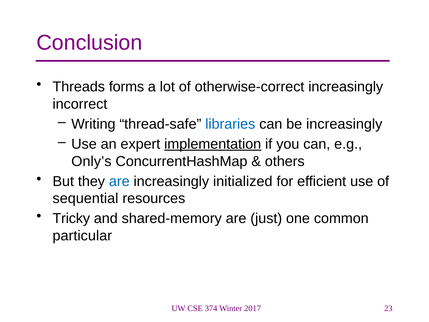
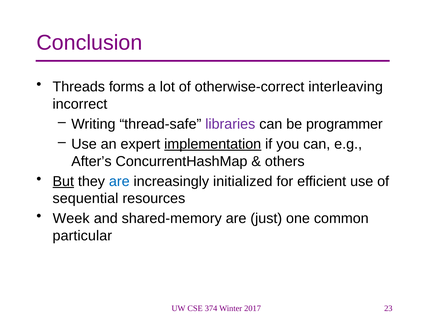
otherwise-correct increasingly: increasingly -> interleaving (346, 87)
libraries colour: blue -> purple (230, 124)
be increasingly: increasingly -> programmer (344, 124)
Only’s: Only’s -> After’s (91, 161)
But underline: none -> present (63, 181)
Tricky: Tricky -> Week (71, 218)
